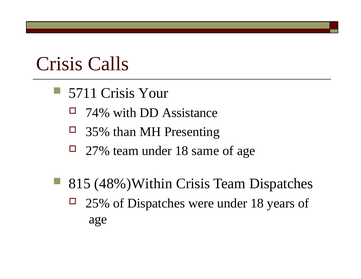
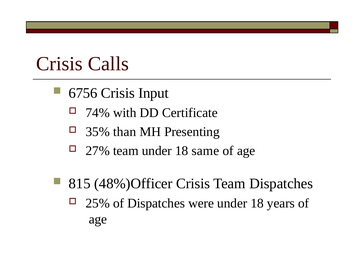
5711: 5711 -> 6756 (83, 93)
Your: Your -> Input (153, 93)
Assistance: Assistance -> Certificate (190, 113)
48%)Within: 48%)Within -> 48%)Officer (133, 184)
